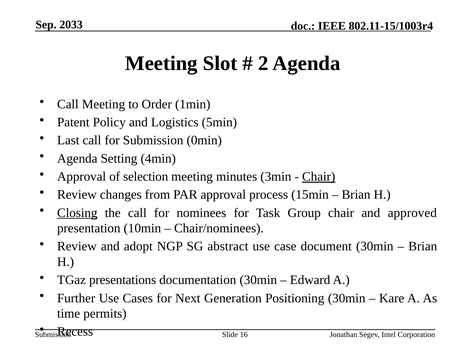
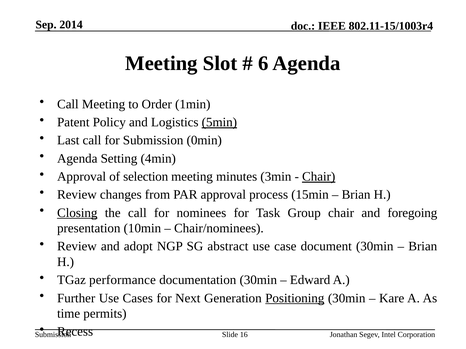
2033: 2033 -> 2014 (71, 25)
2: 2 -> 6 (263, 64)
5min underline: none -> present (219, 122)
approved: approved -> foregoing (412, 213)
presentations: presentations -> performance (123, 280)
Positioning underline: none -> present (295, 299)
